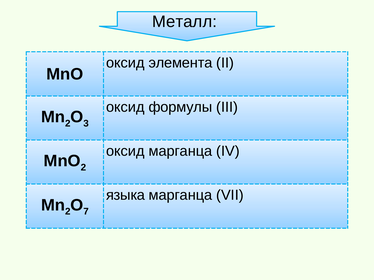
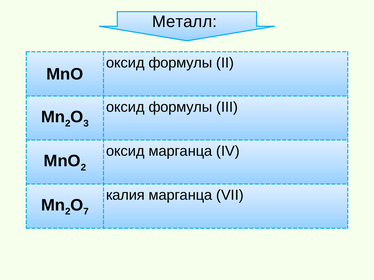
элемента: элемента -> формулы (180, 63)
языка: языка -> калия (125, 195)
